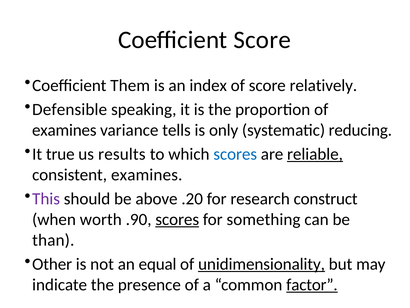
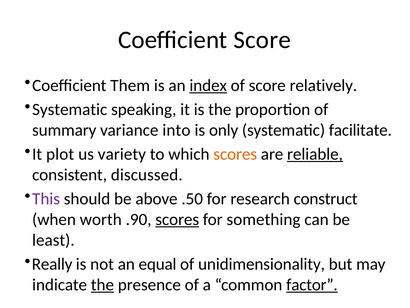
index underline: none -> present (208, 85)
Defensible: Defensible -> Systematic (70, 109)
examines: examines -> summary (64, 130)
tells: tells -> into (176, 130)
reducing: reducing -> facilitate (360, 130)
true: true -> plot (60, 154)
results: results -> variety (122, 154)
scores colour: blue -> orange (235, 154)
consistent examines: examines -> discussed (147, 175)
.20: .20 -> .50 (192, 199)
than: than -> least (53, 240)
Other: Other -> Really (52, 264)
unidimensionality underline: present -> none (262, 264)
the underline: none -> present (102, 284)
